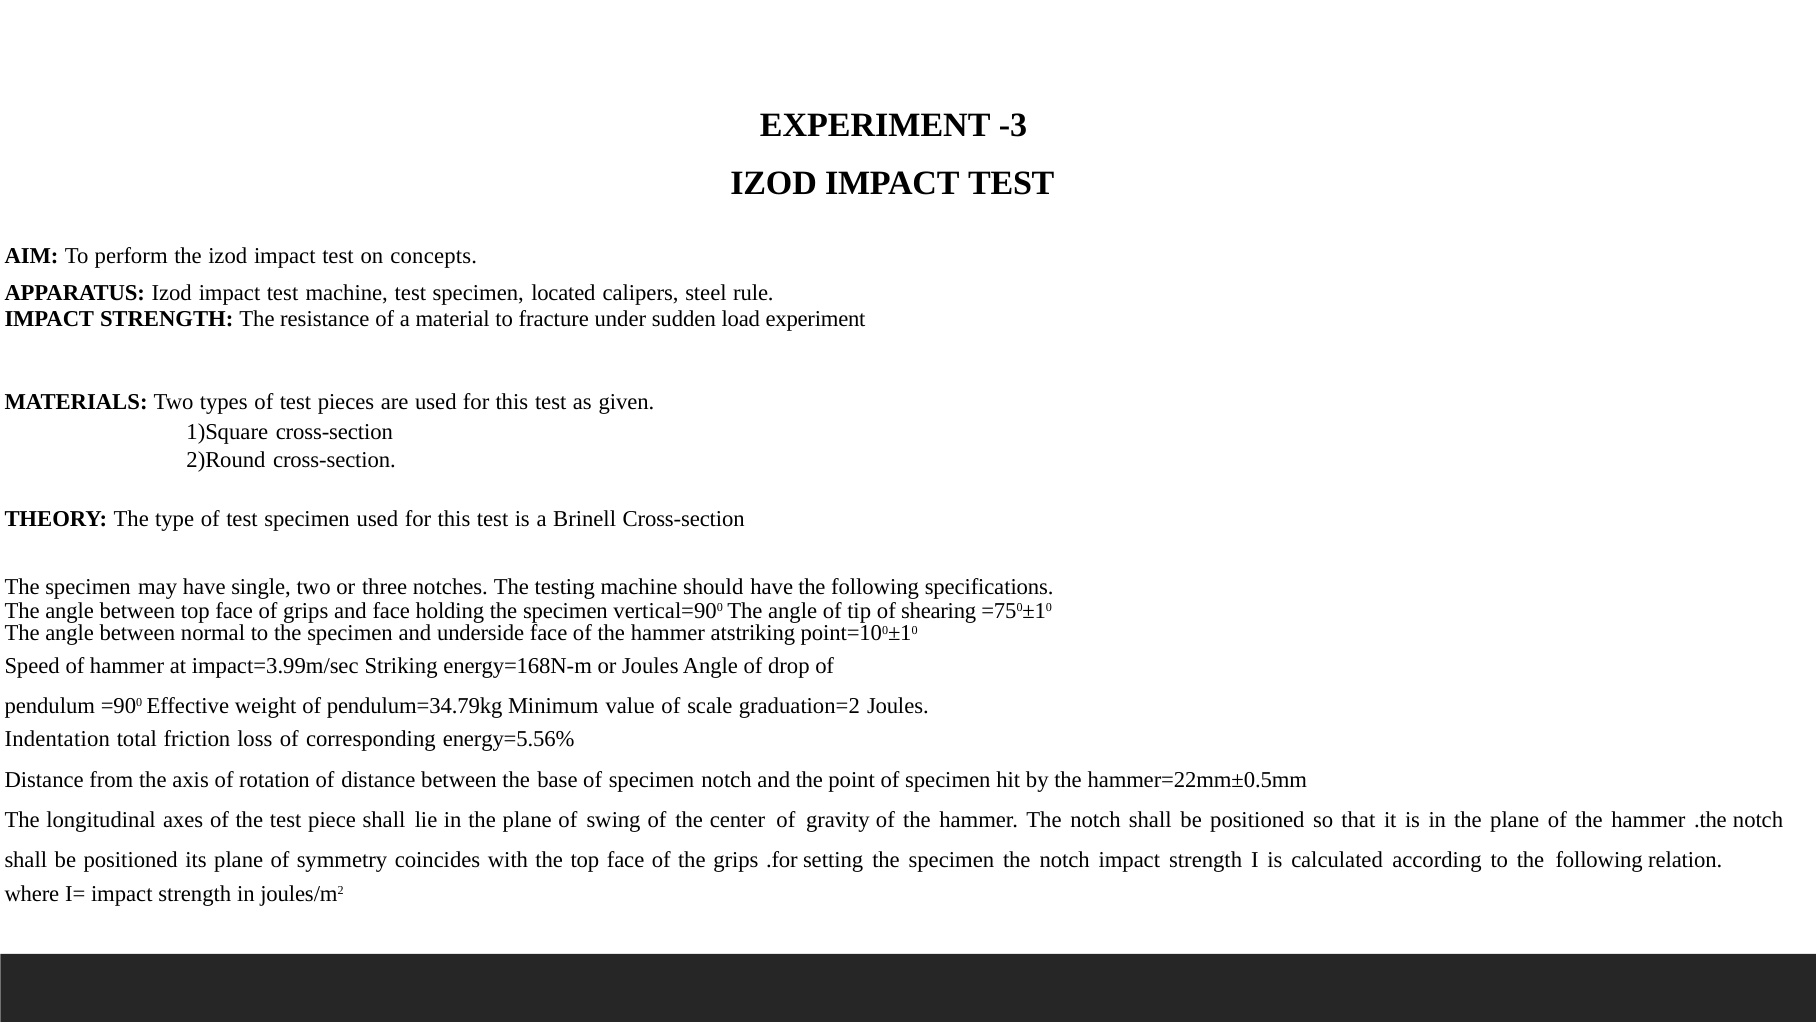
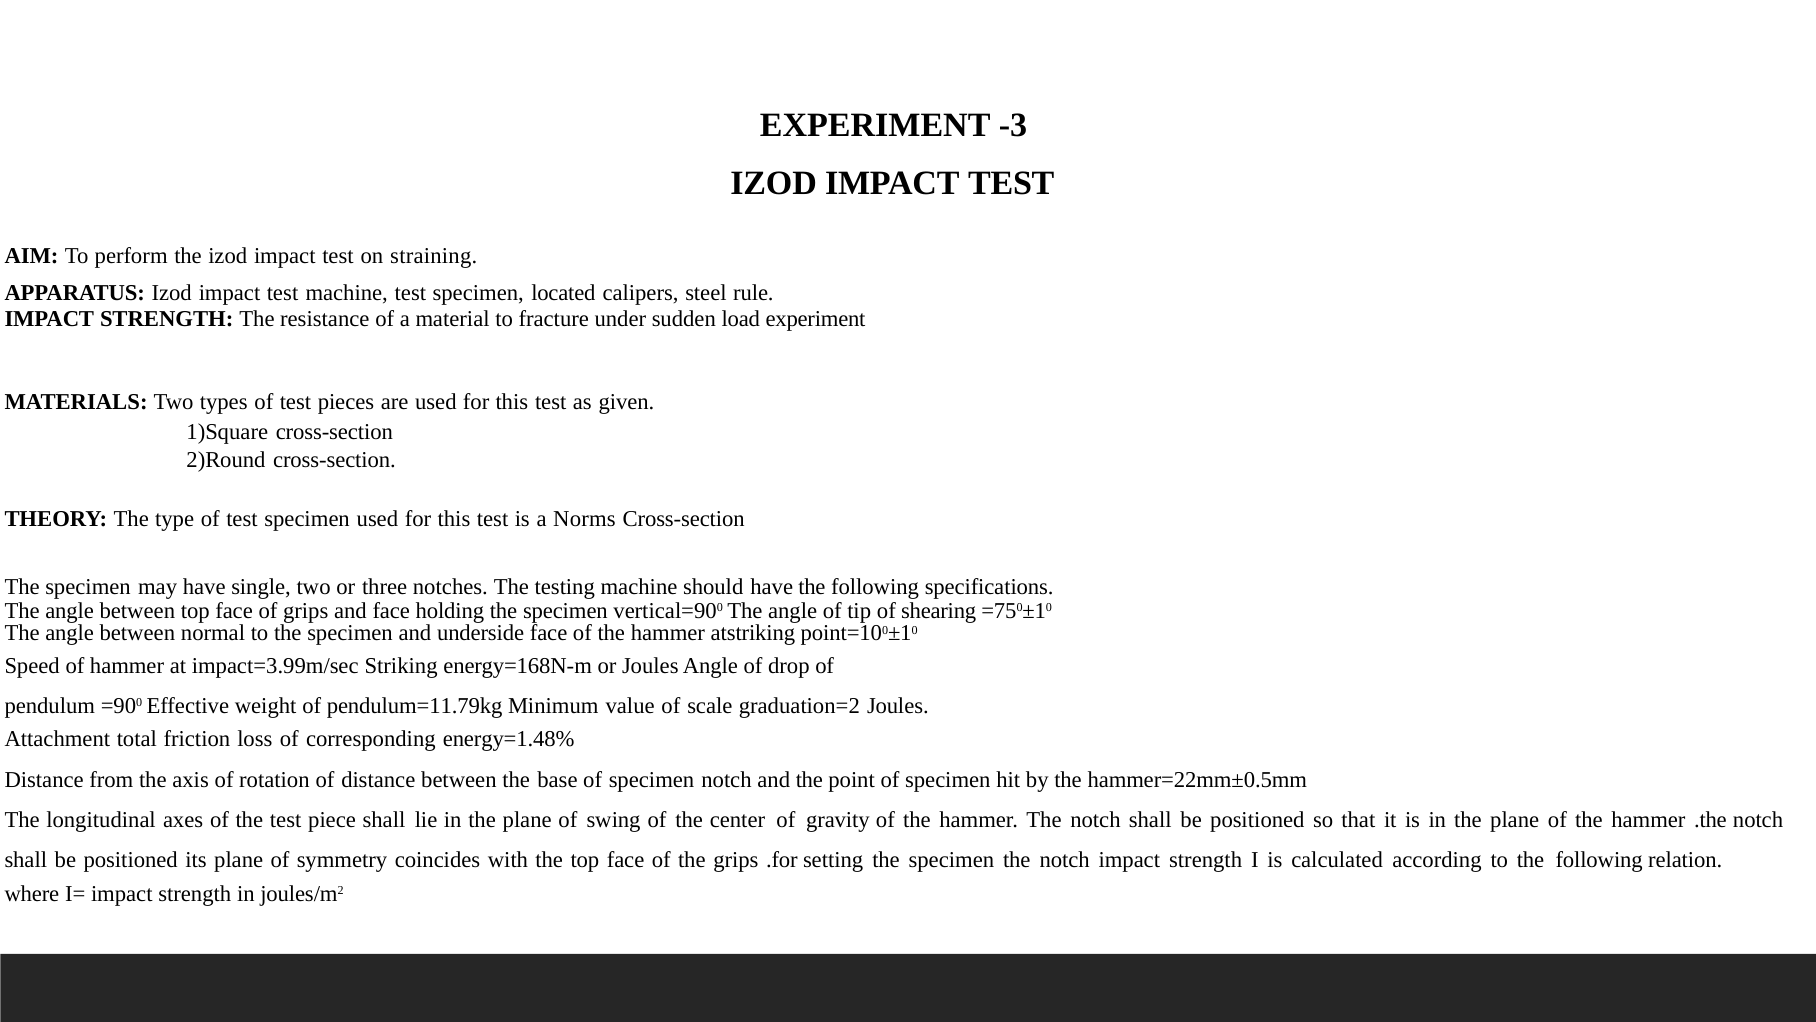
concepts: concepts -> straining (434, 255)
Brinell: Brinell -> Norms (585, 518)
pendulum=34.79kg: pendulum=34.79kg -> pendulum=11.79kg (415, 706)
Indentation: Indentation -> Attachment (57, 738)
energy=5.56%: energy=5.56% -> energy=1.48% (509, 738)
